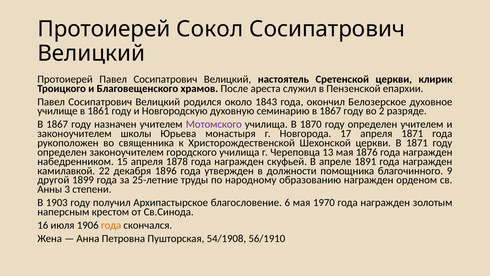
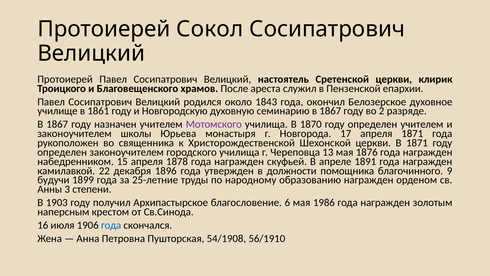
другой: другой -> будучи (53, 180)
1970: 1970 -> 1986 (324, 202)
года colour: orange -> blue (111, 225)
